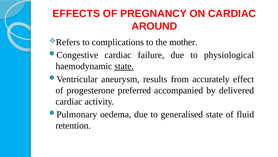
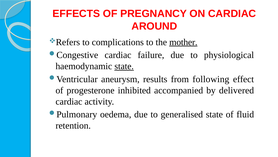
mother underline: none -> present (183, 42)
accurately: accurately -> following (211, 79)
preferred: preferred -> inhibited (134, 90)
